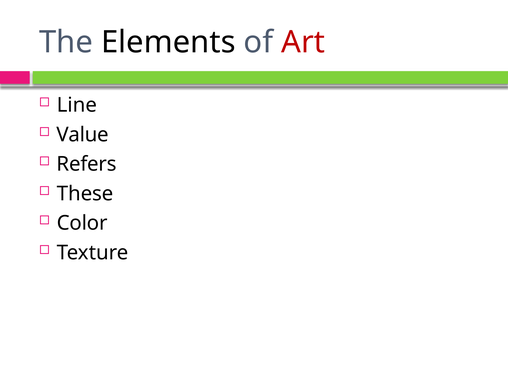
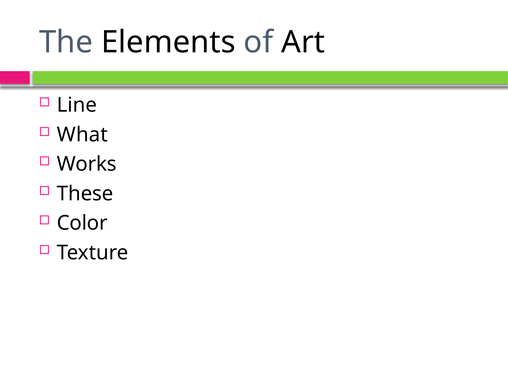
Art colour: red -> black (303, 42)
Value: Value -> What (82, 135)
Refers: Refers -> Works (87, 164)
